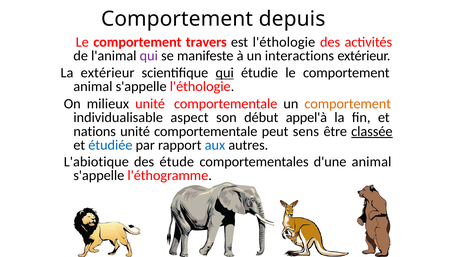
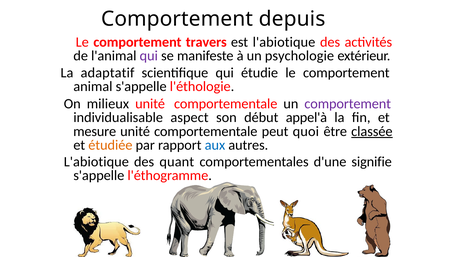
est l'éthologie: l'éthologie -> l'abiotique (284, 42)
interactions: interactions -> psychologie (299, 56)
La extérieur: extérieur -> adaptatif (108, 73)
qui underline: present -> none (225, 73)
comportement colour: orange -> purple (348, 104)
nations: nations -> mesure (95, 131)
sens: sens -> quoi (306, 131)
étudiée colour: blue -> orange (110, 145)
étude: étude -> quant (177, 162)
d'une animal: animal -> signifie (372, 162)
